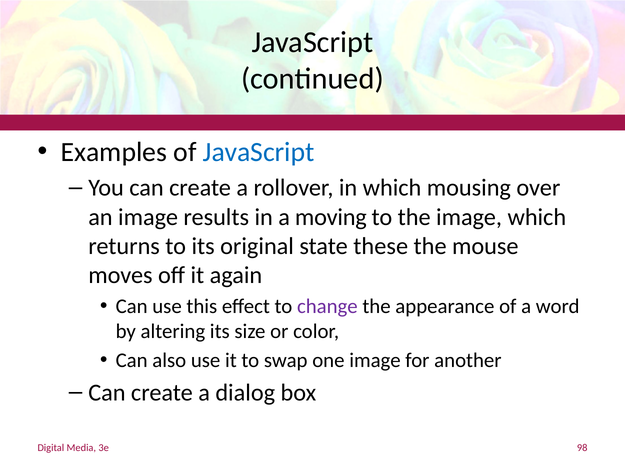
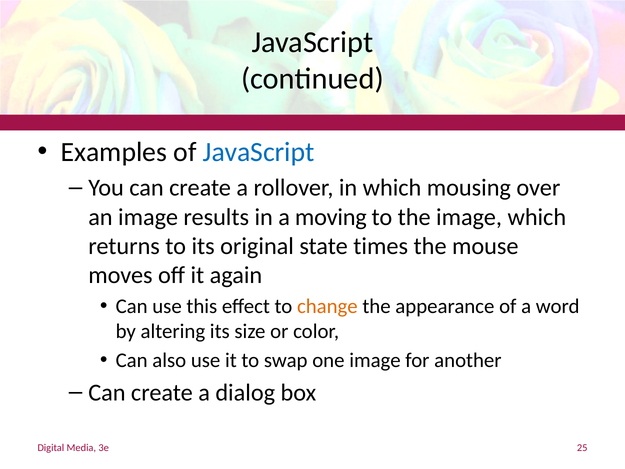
these: these -> times (381, 246)
change colour: purple -> orange (327, 306)
98: 98 -> 25 (582, 448)
